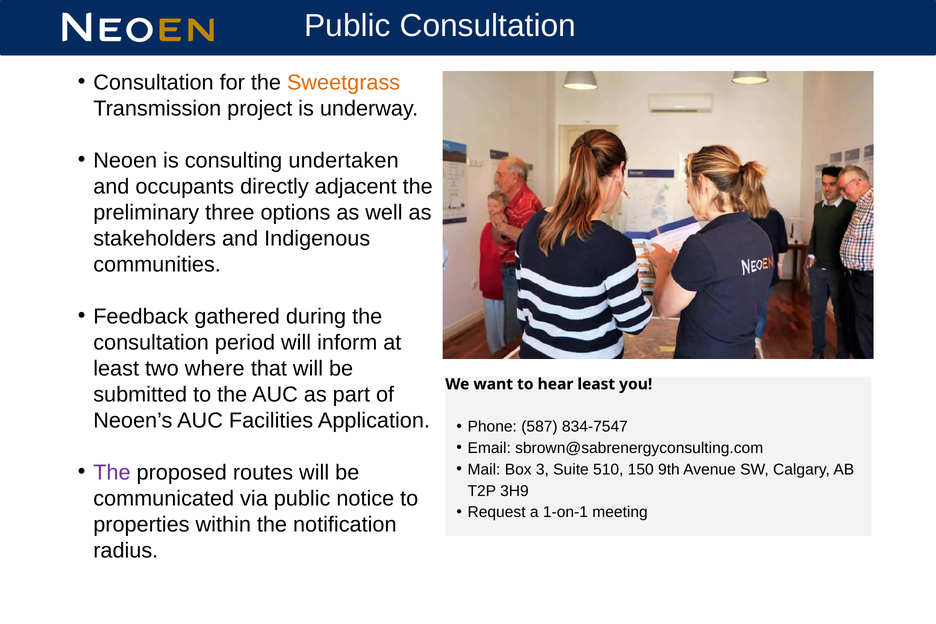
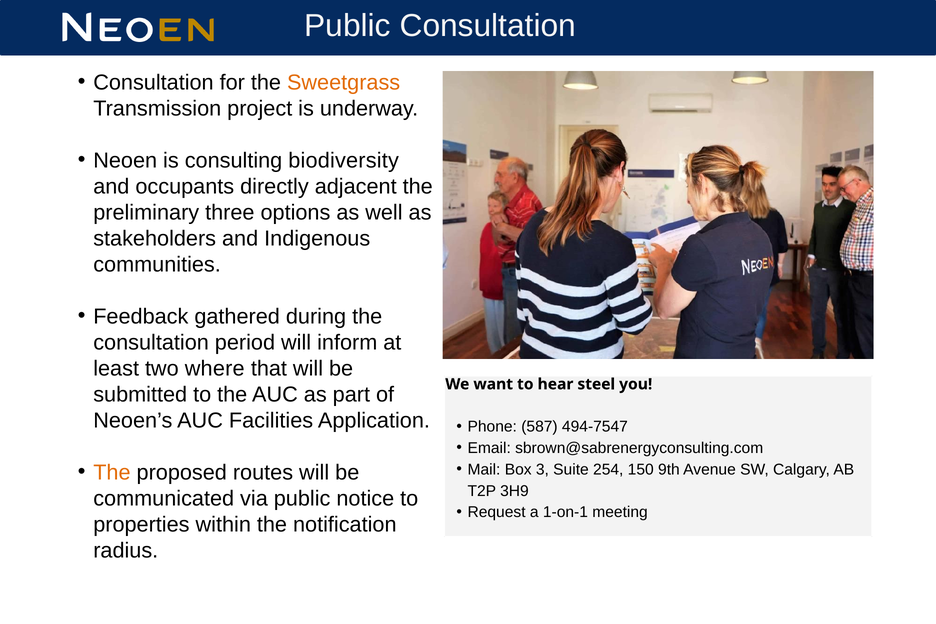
undertaken: undertaken -> biodiversity (344, 160)
hear least: least -> steel (596, 384)
834-7547: 834-7547 -> 494-7547 (595, 427)
The colour: purple -> orange (112, 472)
510: 510 -> 254 (608, 470)
